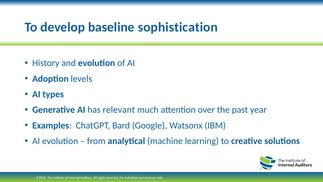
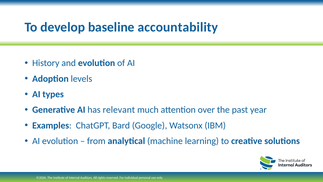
sophistication: sophistication -> accountability (178, 27)
